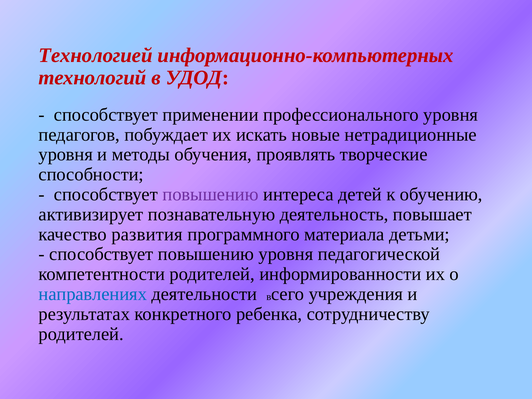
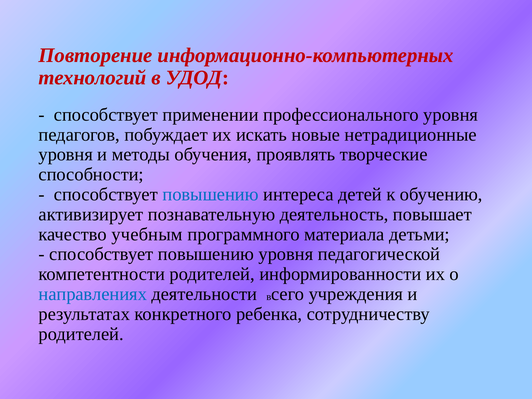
Технологией: Технологией -> Повторение (96, 55)
повышению colour: purple -> blue (211, 194)
развития: развития -> учебным (147, 234)
